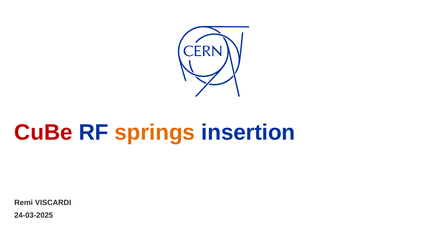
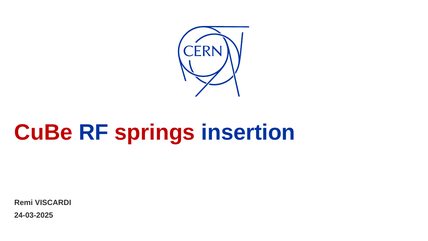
springs colour: orange -> red (155, 132)
